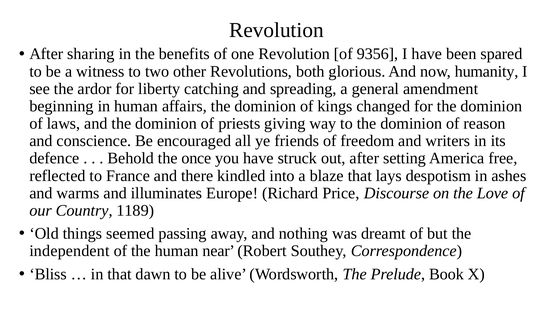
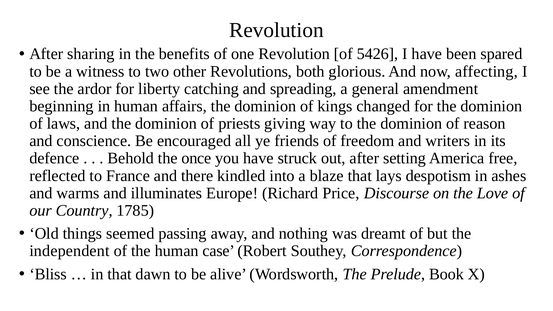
9356: 9356 -> 5426 (377, 54)
humanity: humanity -> affecting (486, 71)
1189: 1189 -> 1785 (135, 211)
near: near -> case (219, 251)
